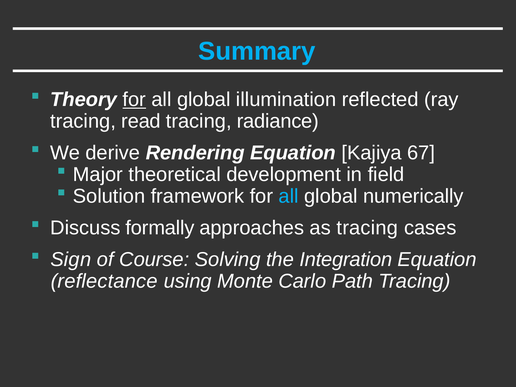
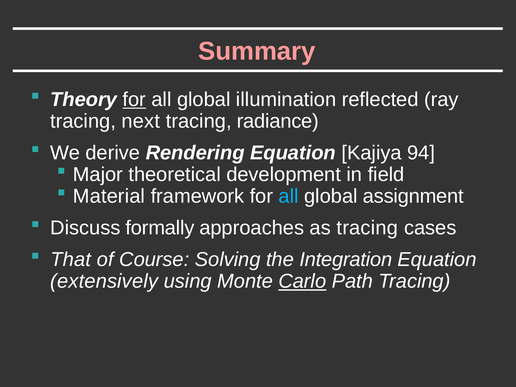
Summary colour: light blue -> pink (257, 51)
read: read -> next (141, 121)
67: 67 -> 94 (421, 153)
Solution: Solution -> Material (109, 196)
numerically: numerically -> assignment (413, 196)
Sign: Sign -> That (71, 260)
reflectance: reflectance -> extensively (104, 281)
Carlo underline: none -> present (302, 281)
